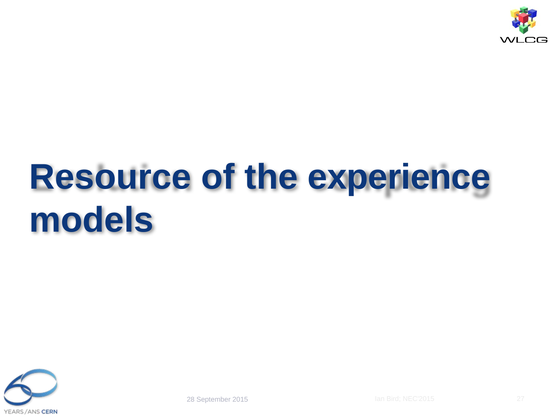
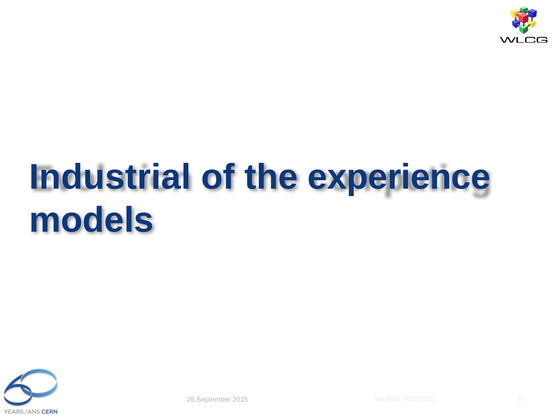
Resource: Resource -> Industrial (110, 177)
